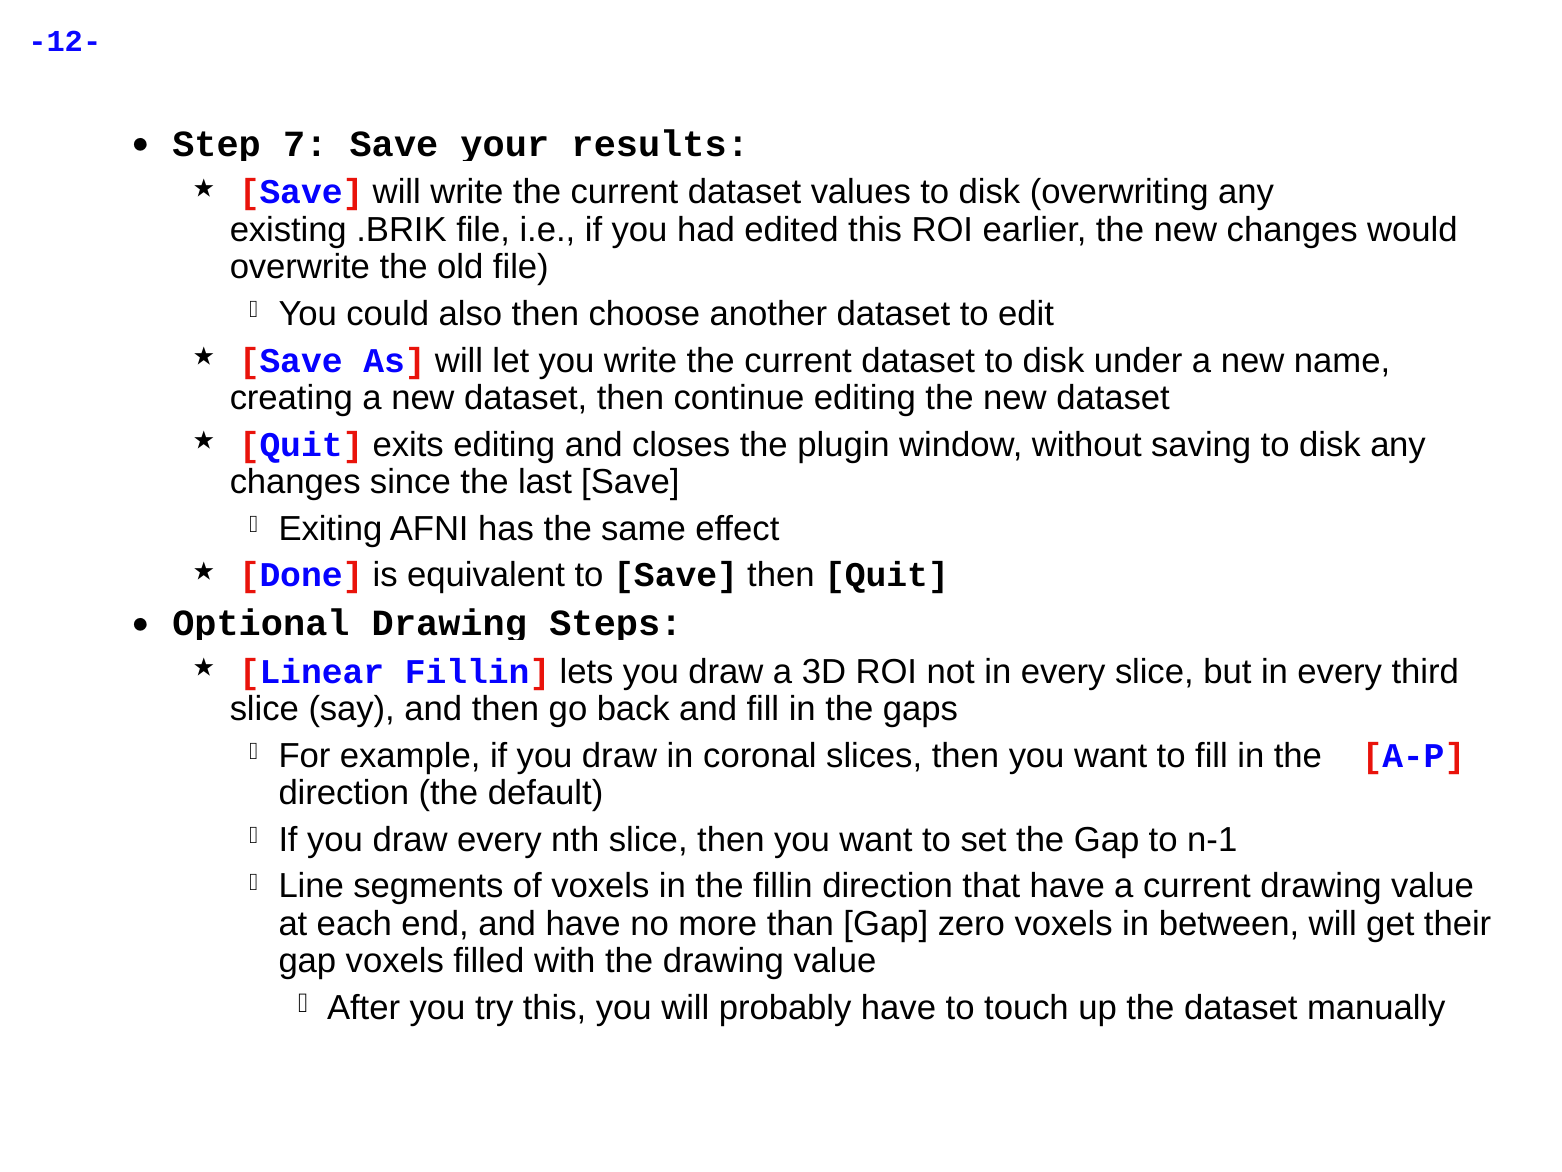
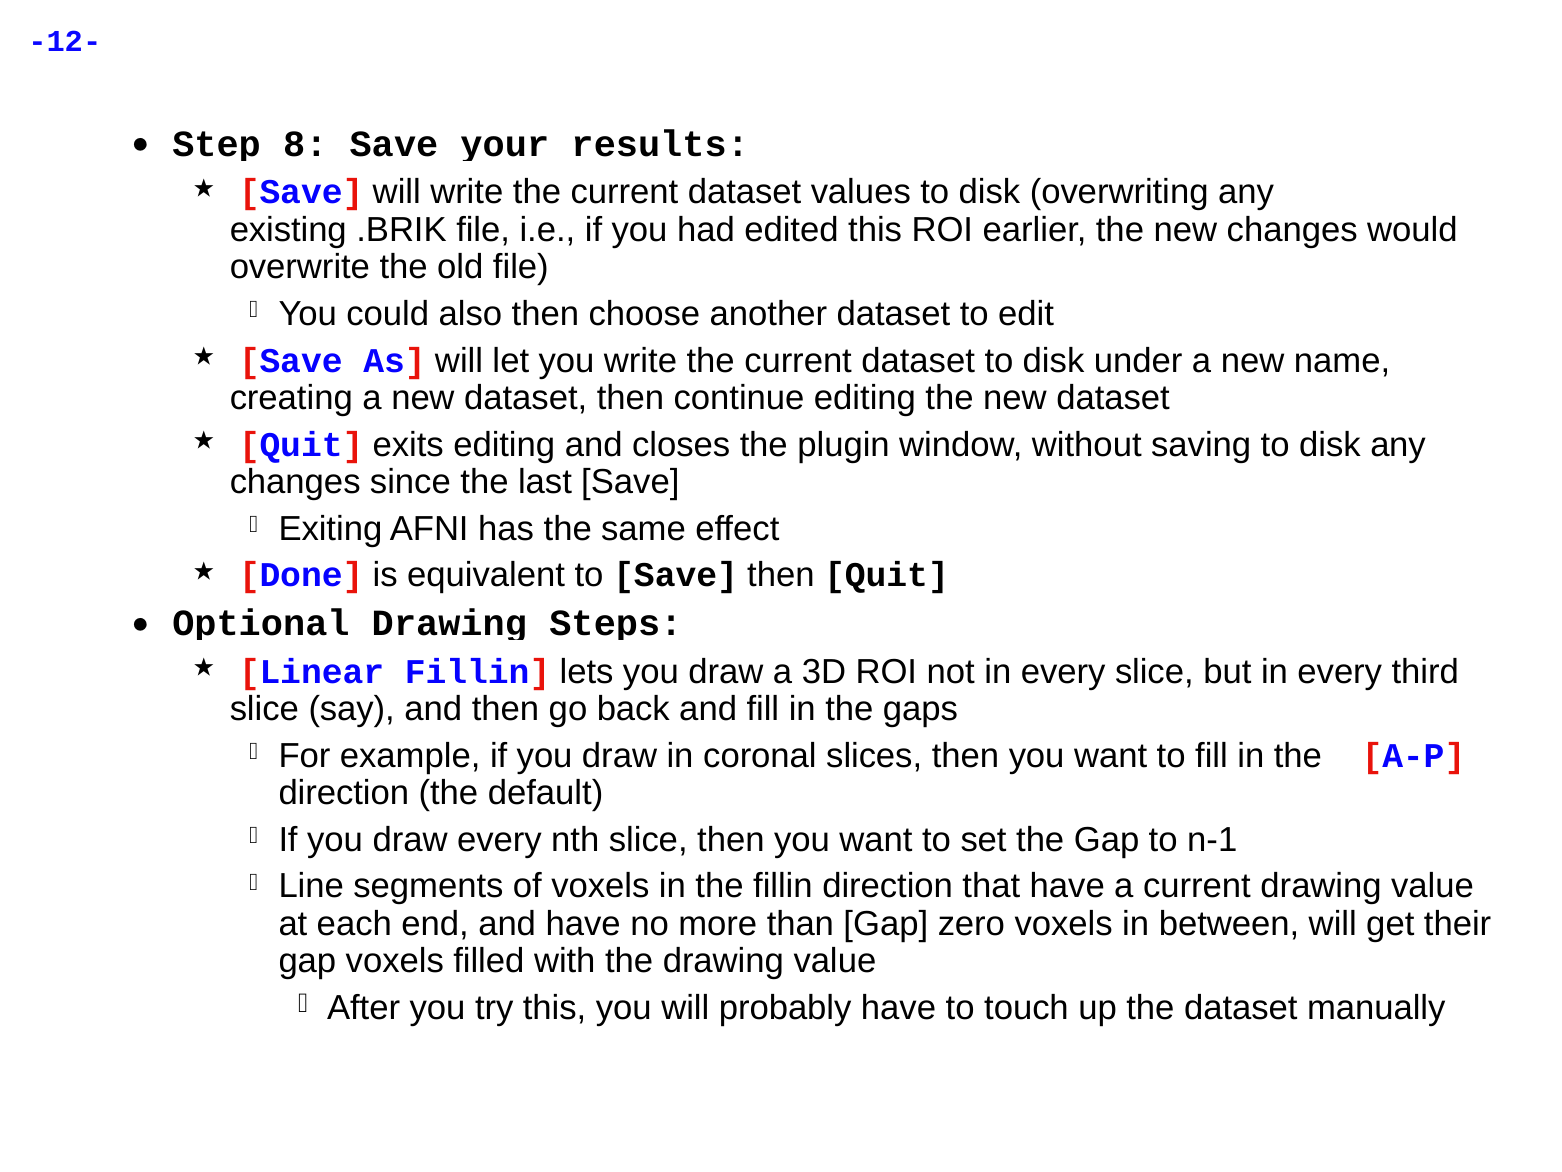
7: 7 -> 8 (305, 144)
